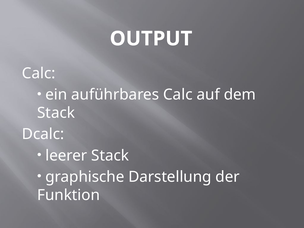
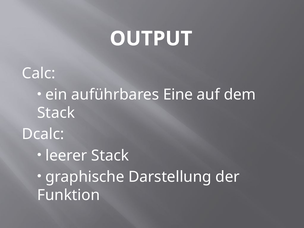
auführbares Calc: Calc -> Eine (178, 95)
